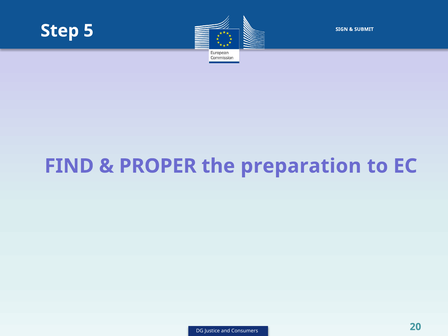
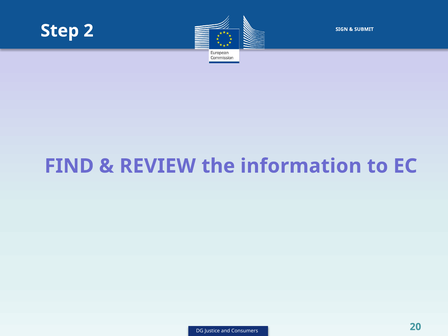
5: 5 -> 2 (88, 31)
PROPER: PROPER -> REVIEW (158, 166)
preparation: preparation -> information (301, 166)
